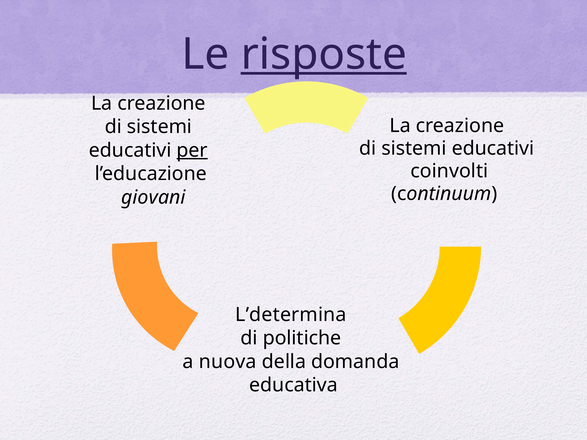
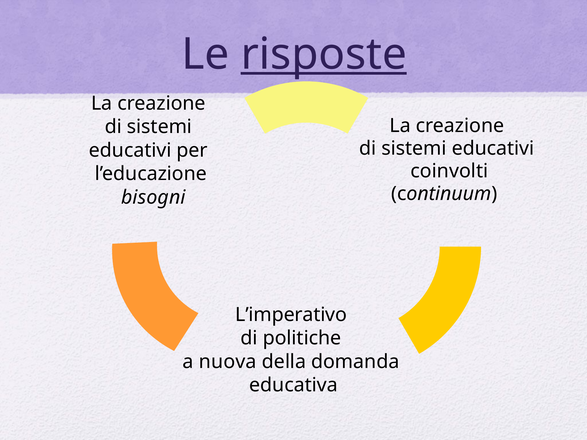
per underline: present -> none (192, 150)
giovani: giovani -> bisogni (153, 197)
L’determina: L’determina -> L’imperativo (291, 315)
